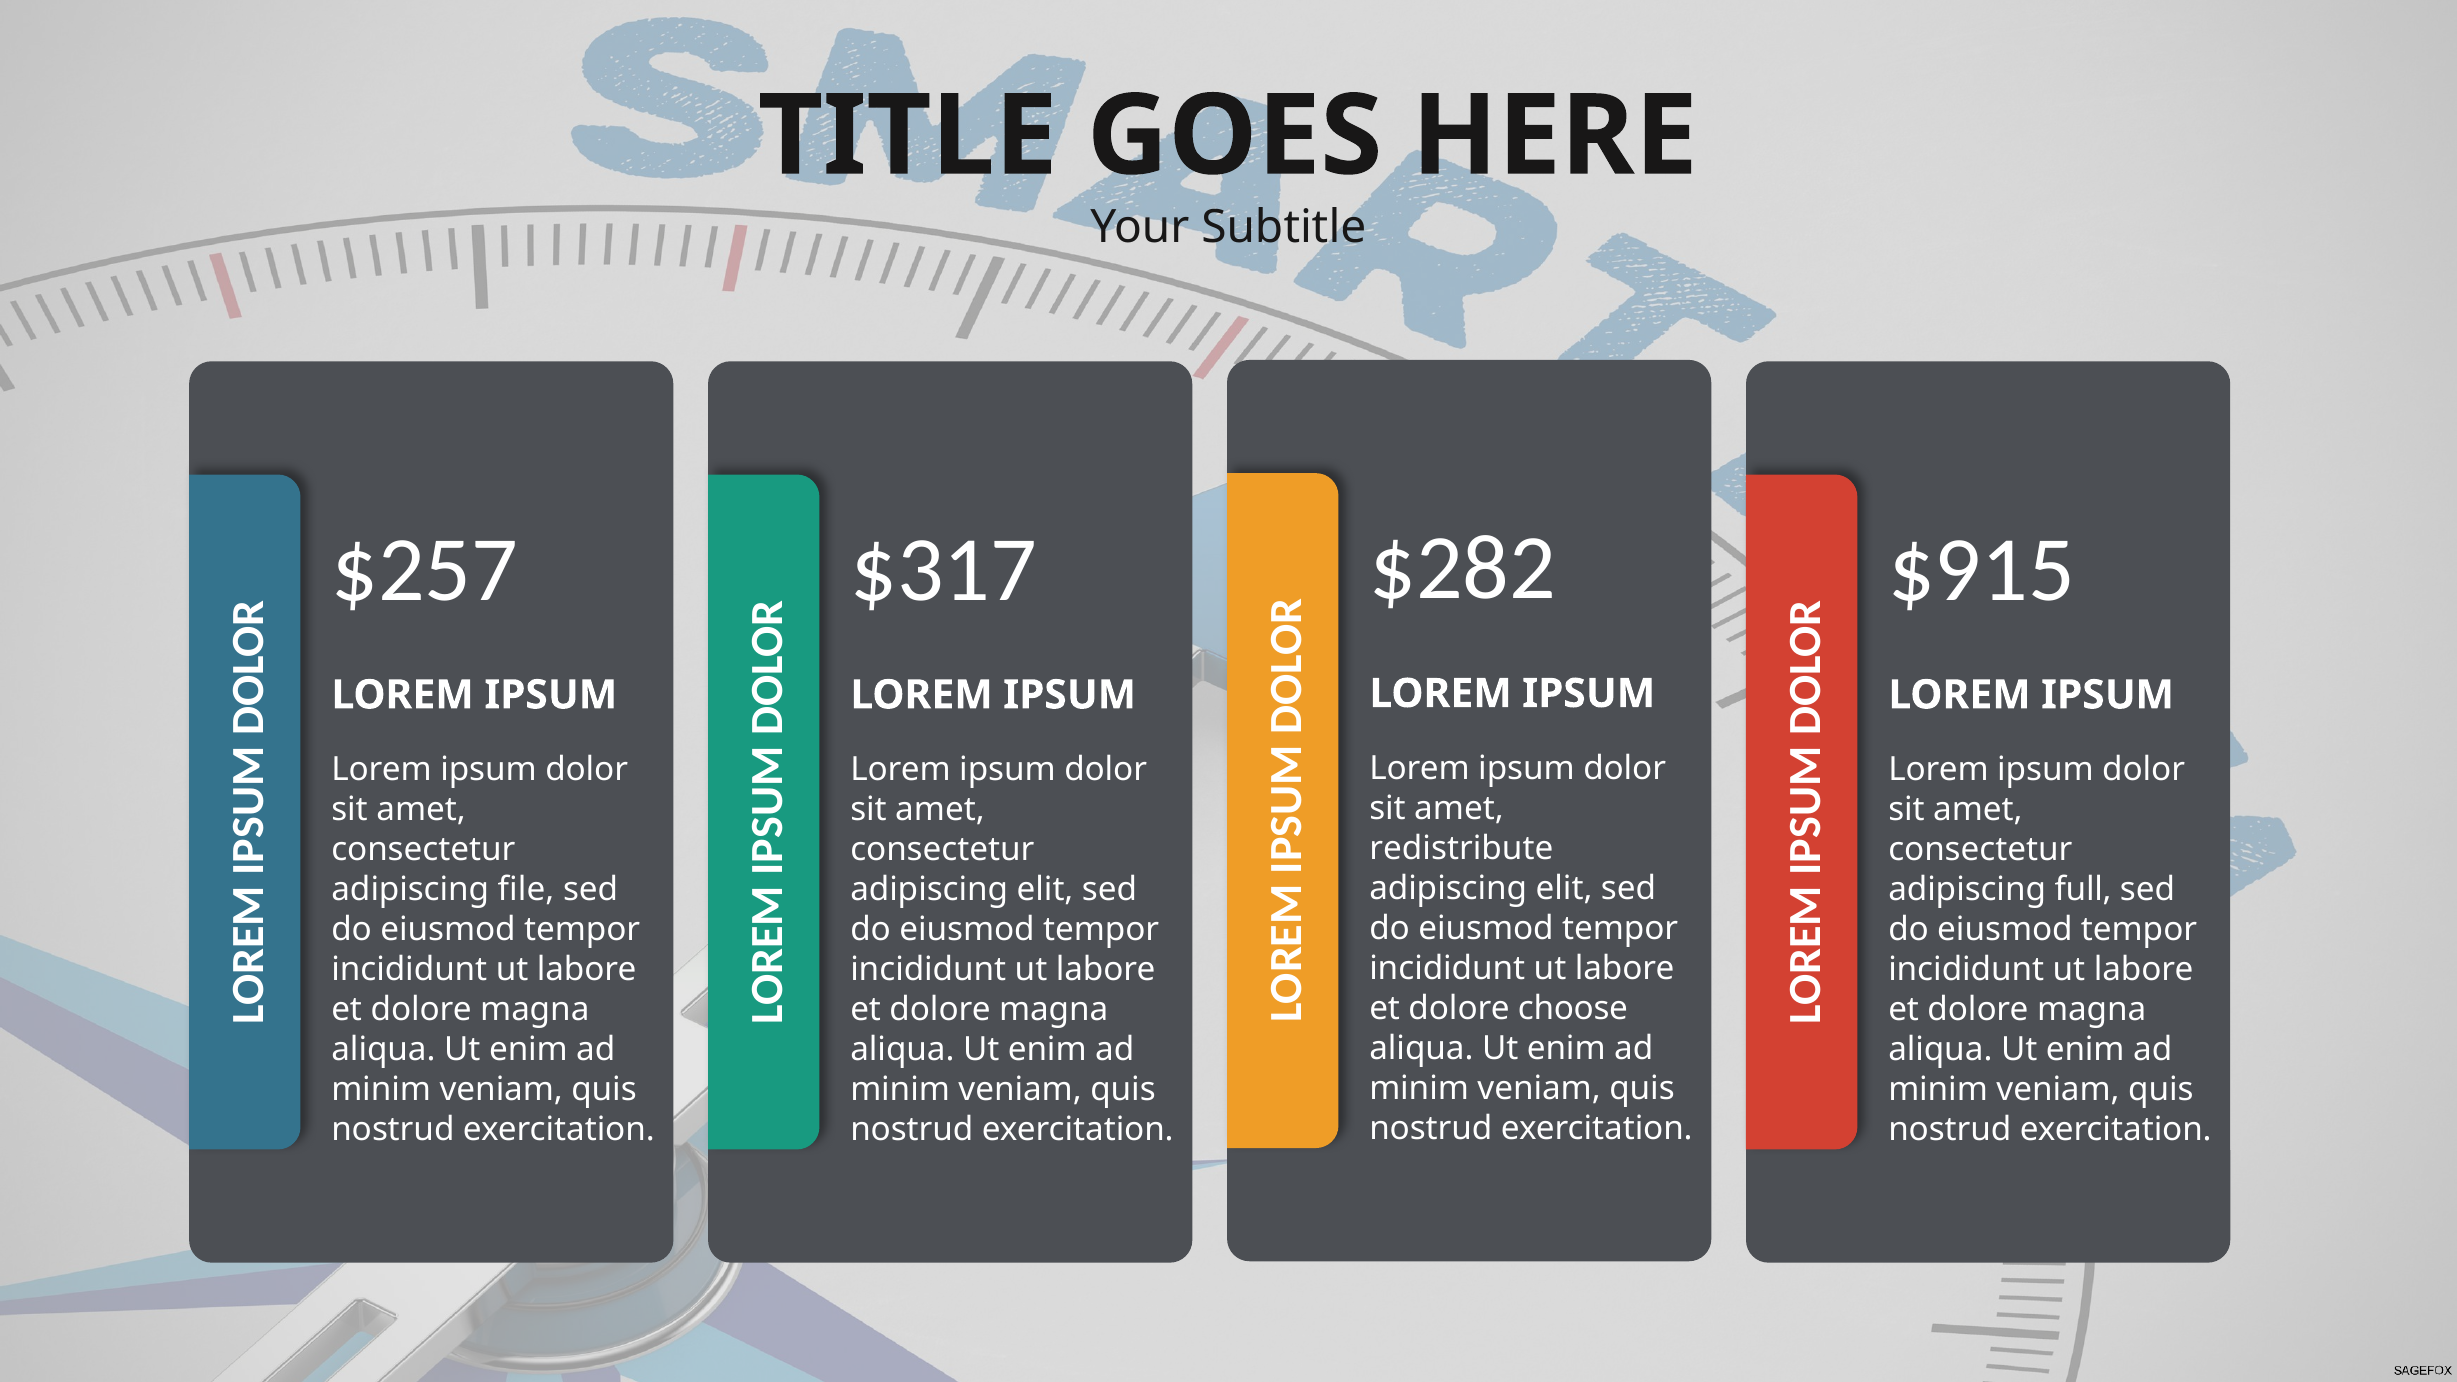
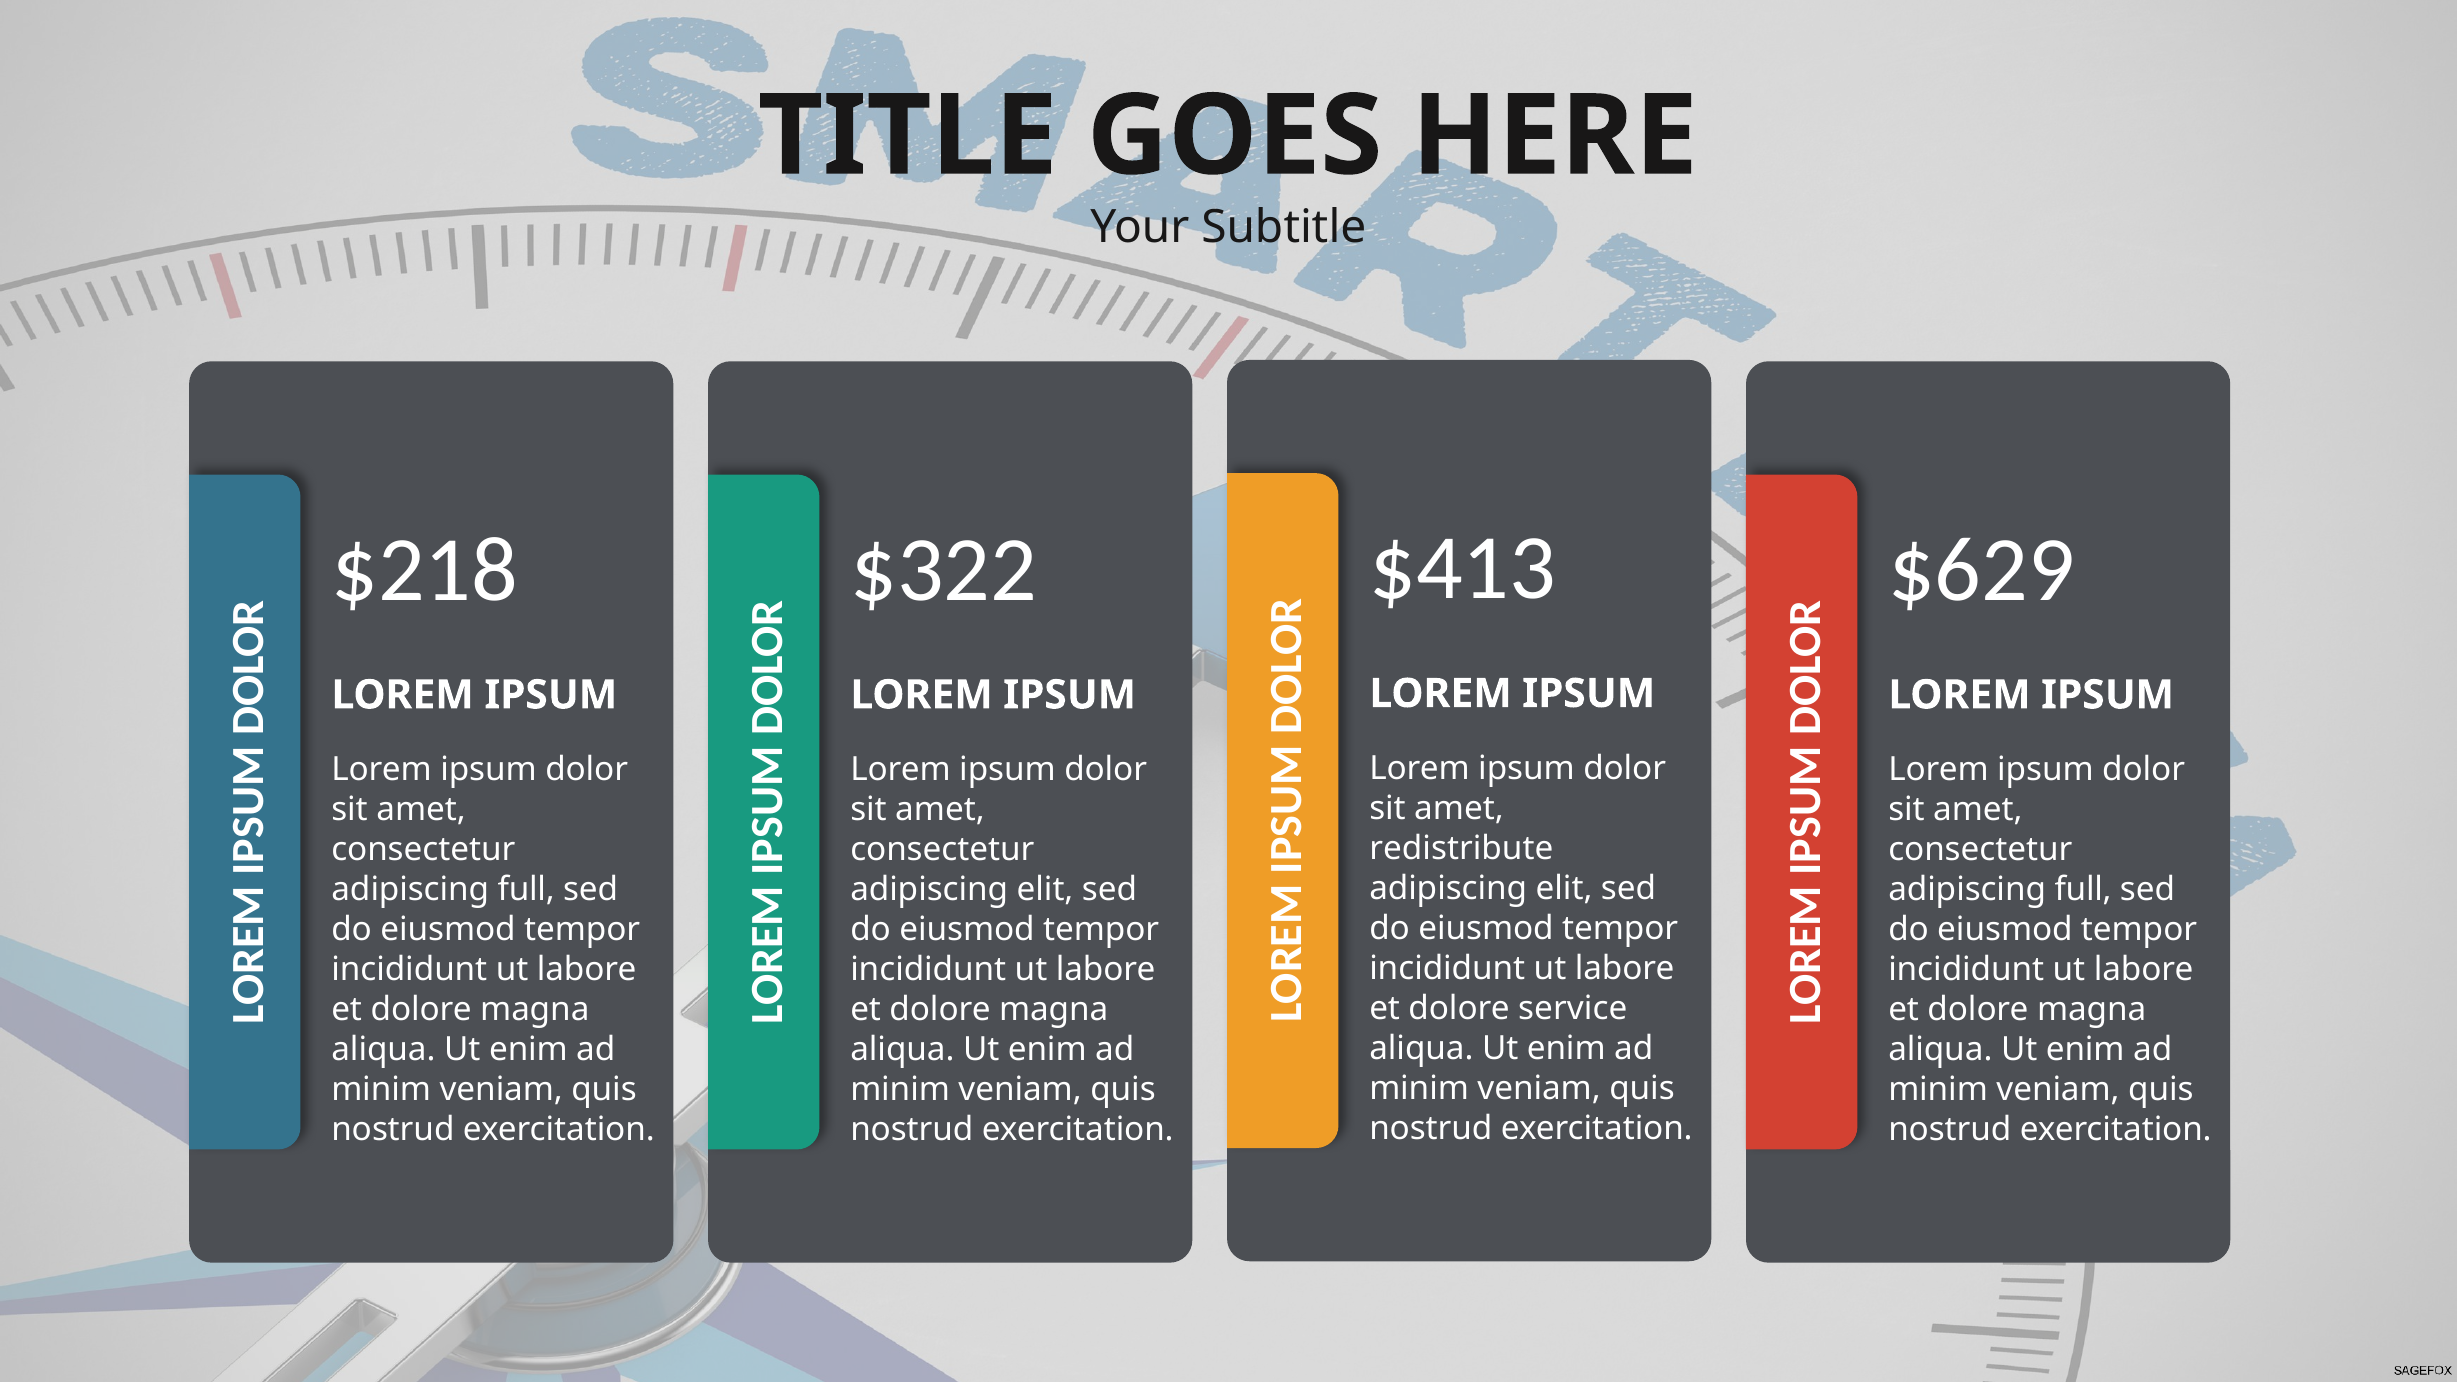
$282: $282 -> $413 (1463, 568)
$257: $257 -> $218 (425, 570)
$317: $317 -> $322 (944, 570)
$915: $915 -> $629 (1982, 570)
file: file -> full (526, 890)
choose: choose -> service (1573, 1008)
